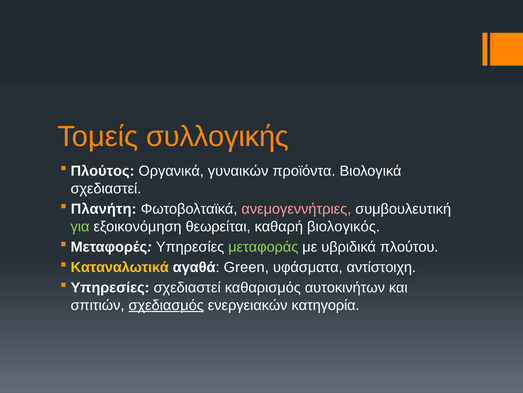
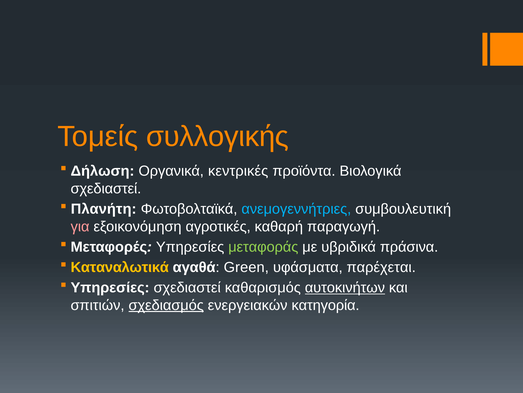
Πλούτος: Πλούτος -> Δήλωση (103, 171)
γυναικών: γυναικών -> κεντρικές (238, 171)
ανεμογεννήτριες colour: pink -> light blue (296, 209)
για colour: light green -> pink (80, 226)
θεωρείται: θεωρείται -> αγροτικές (218, 226)
βιολογικός: βιολογικός -> παραγωγή (344, 226)
πλούτου: πλούτου -> πράσινα (409, 246)
αντίστοιχη: αντίστοιχη -> παρέχεται (381, 267)
αυτοκινήτων underline: none -> present (345, 287)
